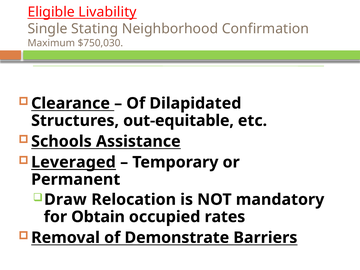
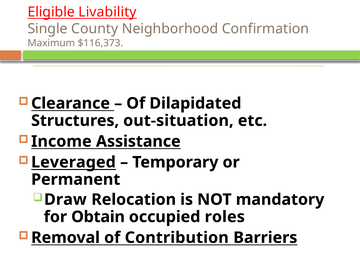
Stating: Stating -> County (95, 29)
$750,030: $750,030 -> $116,373 (100, 43)
out-equitable: out-equitable -> out-situation (178, 121)
Schools: Schools -> Income (61, 141)
rates: rates -> roles (225, 217)
Demonstrate: Demonstrate -> Contribution (177, 238)
